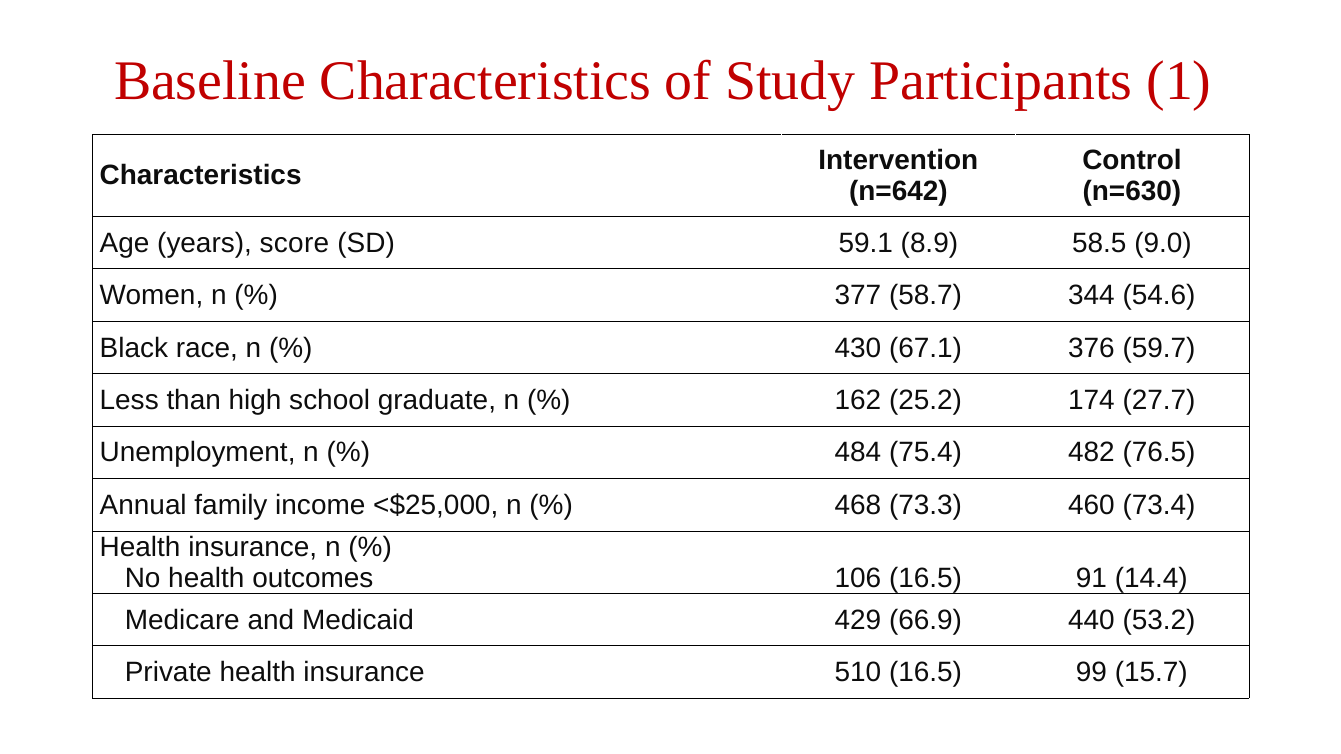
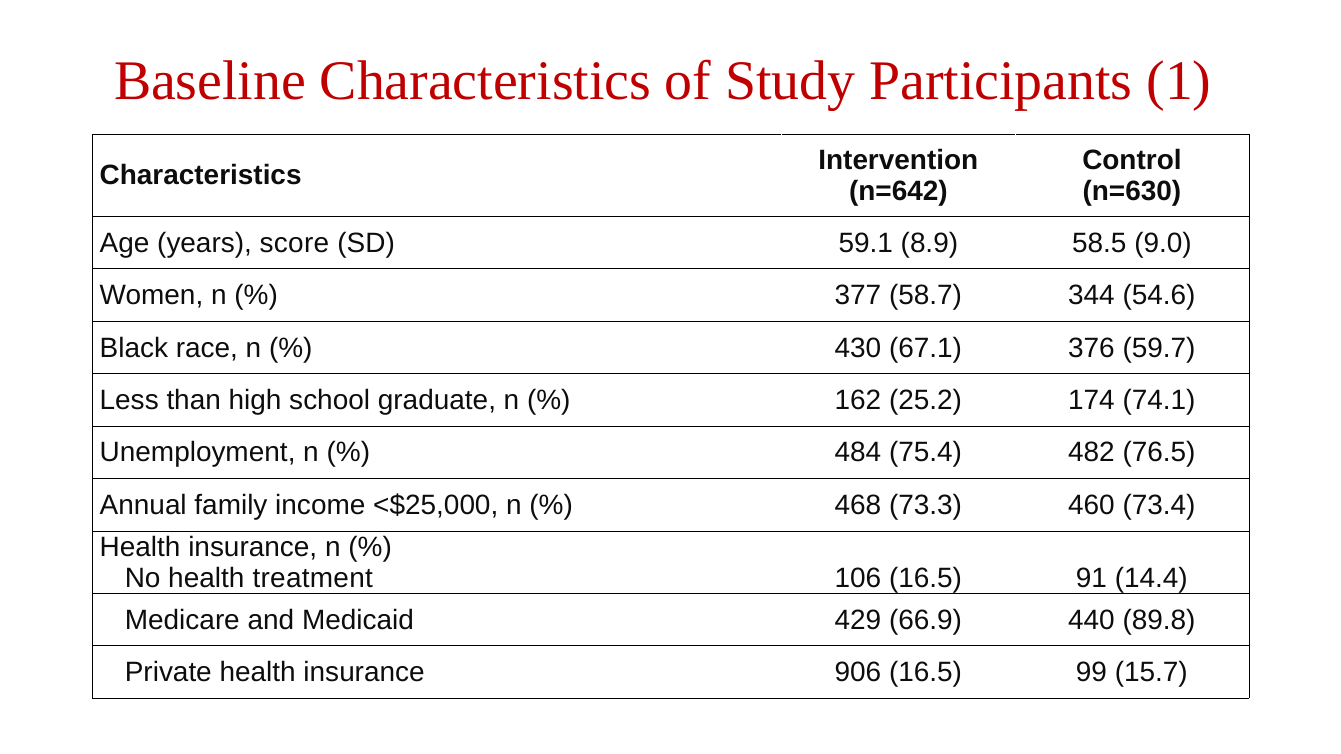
27.7: 27.7 -> 74.1 (1159, 400)
outcomes: outcomes -> treatment (313, 578)
53.2: 53.2 -> 89.8 (1159, 620)
510: 510 -> 906 (858, 673)
